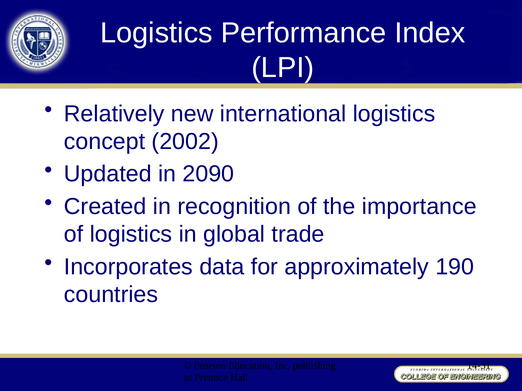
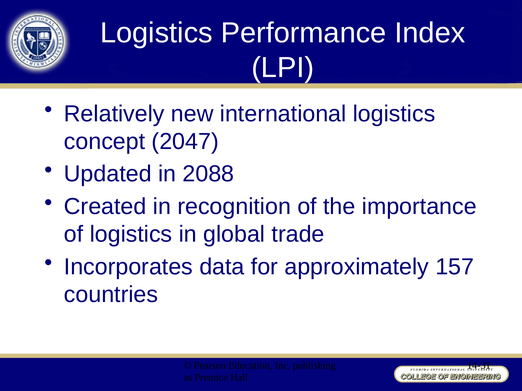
2002: 2002 -> 2047 (185, 142)
2090: 2090 -> 2088 (208, 174)
190: 190 -> 157 (455, 267)
